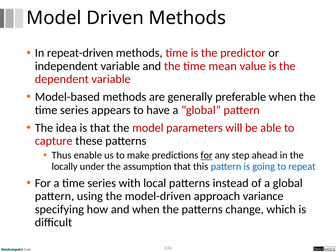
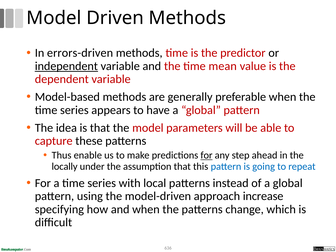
repeat-driven: repeat-driven -> errors-driven (80, 53)
independent underline: none -> present (66, 66)
variance: variance -> increase (263, 196)
